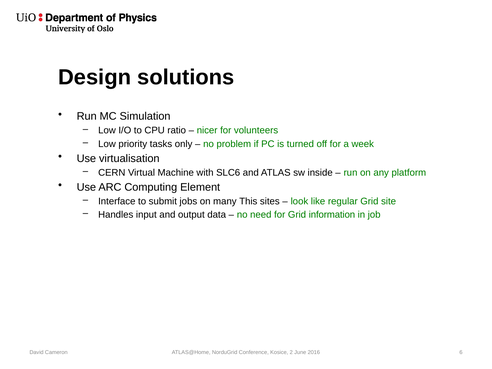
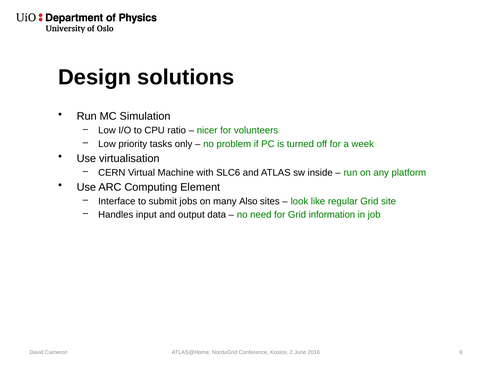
This: This -> Also (248, 201)
